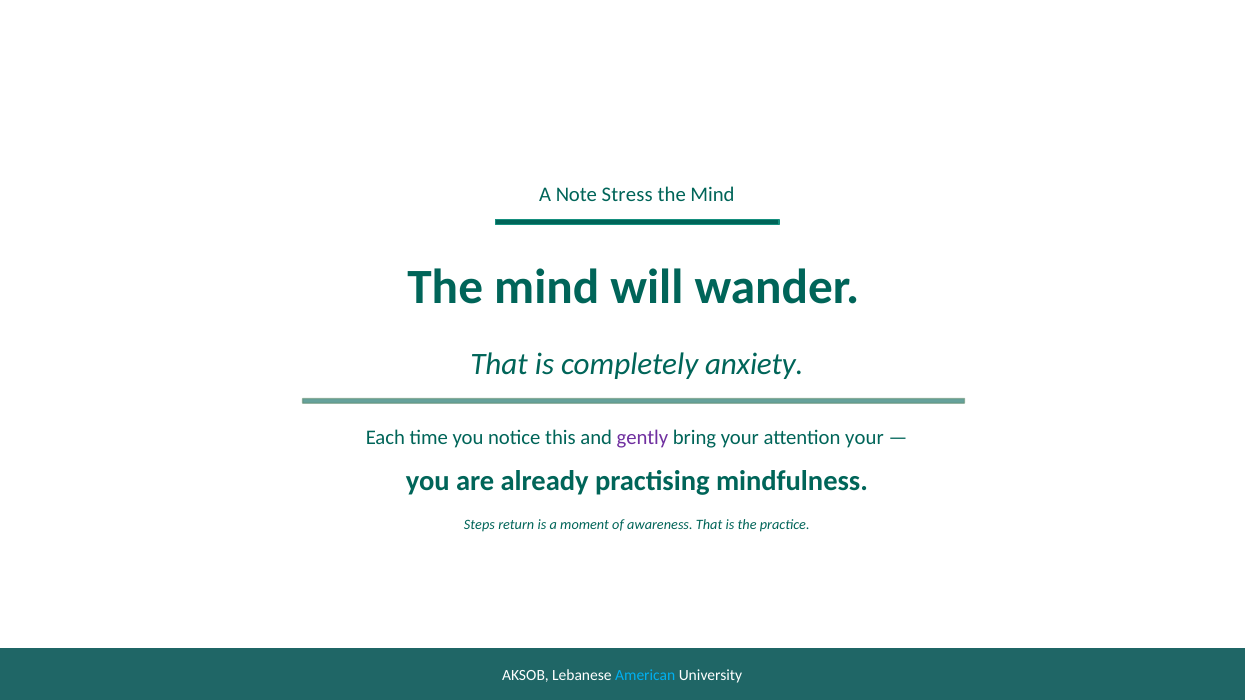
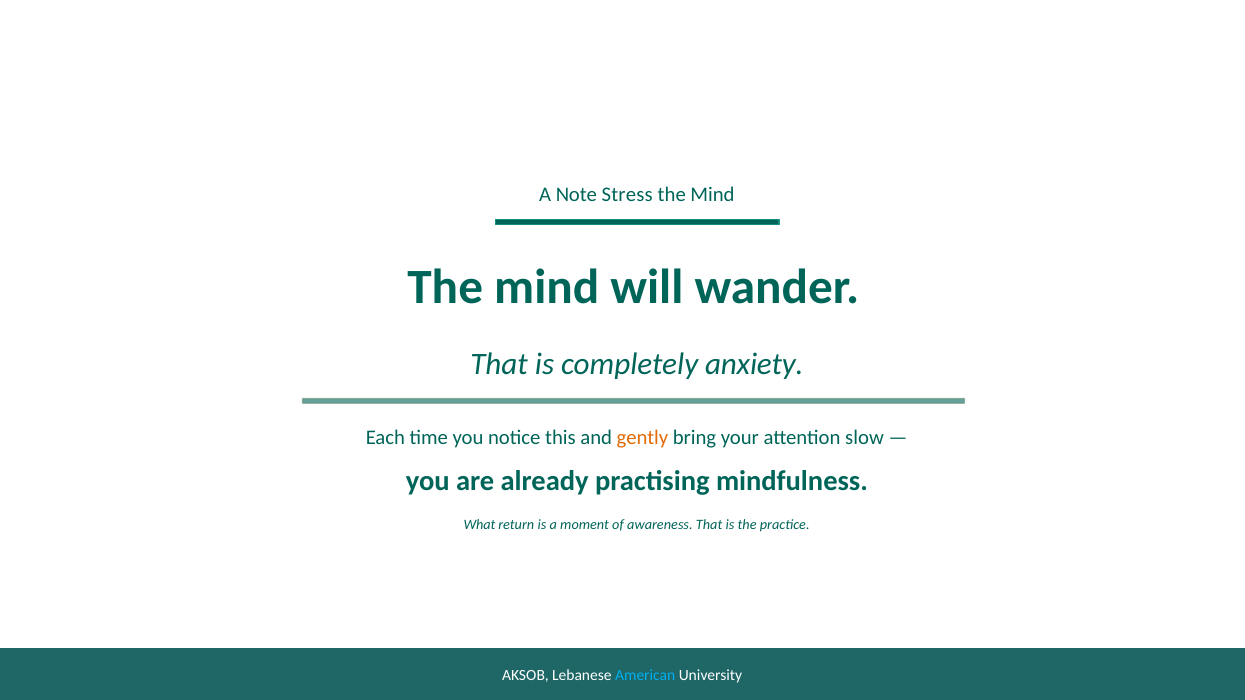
gently colour: purple -> orange (642, 437)
attention your: your -> slow (865, 437)
Steps: Steps -> What (480, 525)
